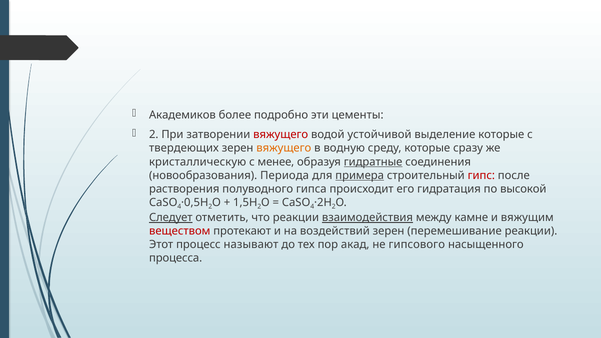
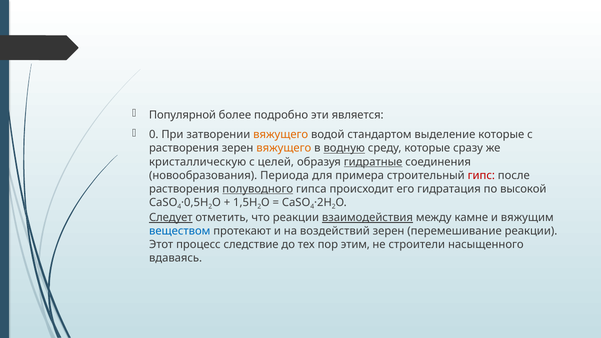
Академиков: Академиков -> Популярной (182, 115)
цементы: цементы -> является (358, 115)
2: 2 -> 0 (154, 135)
вяжущего colour: red -> orange (281, 135)
устойчивой: устойчивой -> стандартом (380, 135)
твердеющих: твердеющих -> растворения (184, 148)
водную underline: none -> present (344, 148)
менее: менее -> целей (276, 162)
примера underline: present -> none (360, 175)
полуводного underline: none -> present (258, 189)
веществом colour: red -> blue (180, 231)
называют: называют -> следствие (251, 245)
акад: акад -> этим (355, 245)
гипсового: гипсового -> строители (417, 245)
процесса: процесса -> вдаваясь (176, 258)
